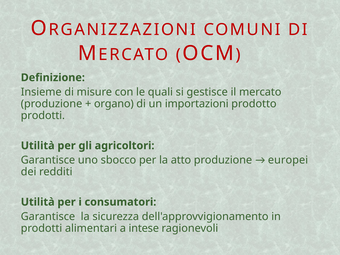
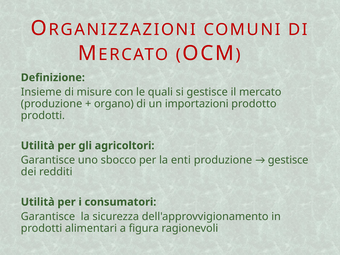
atto: atto -> enti (181, 160)
europei: europei -> gestisce (288, 160)
intese: intese -> figura (144, 228)
